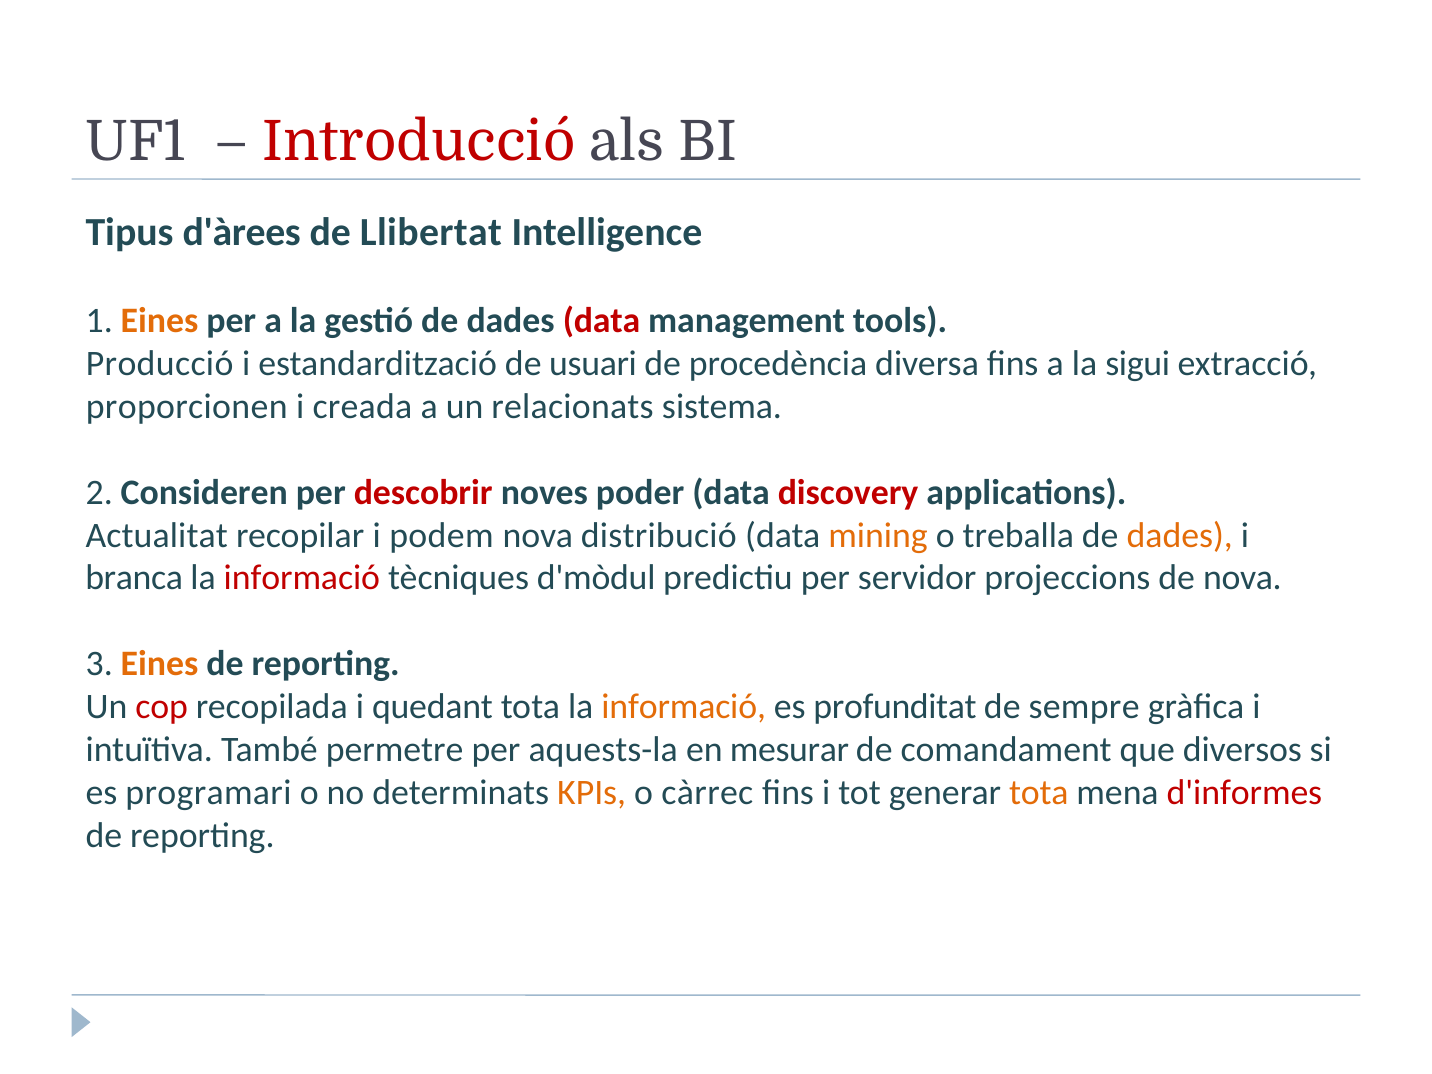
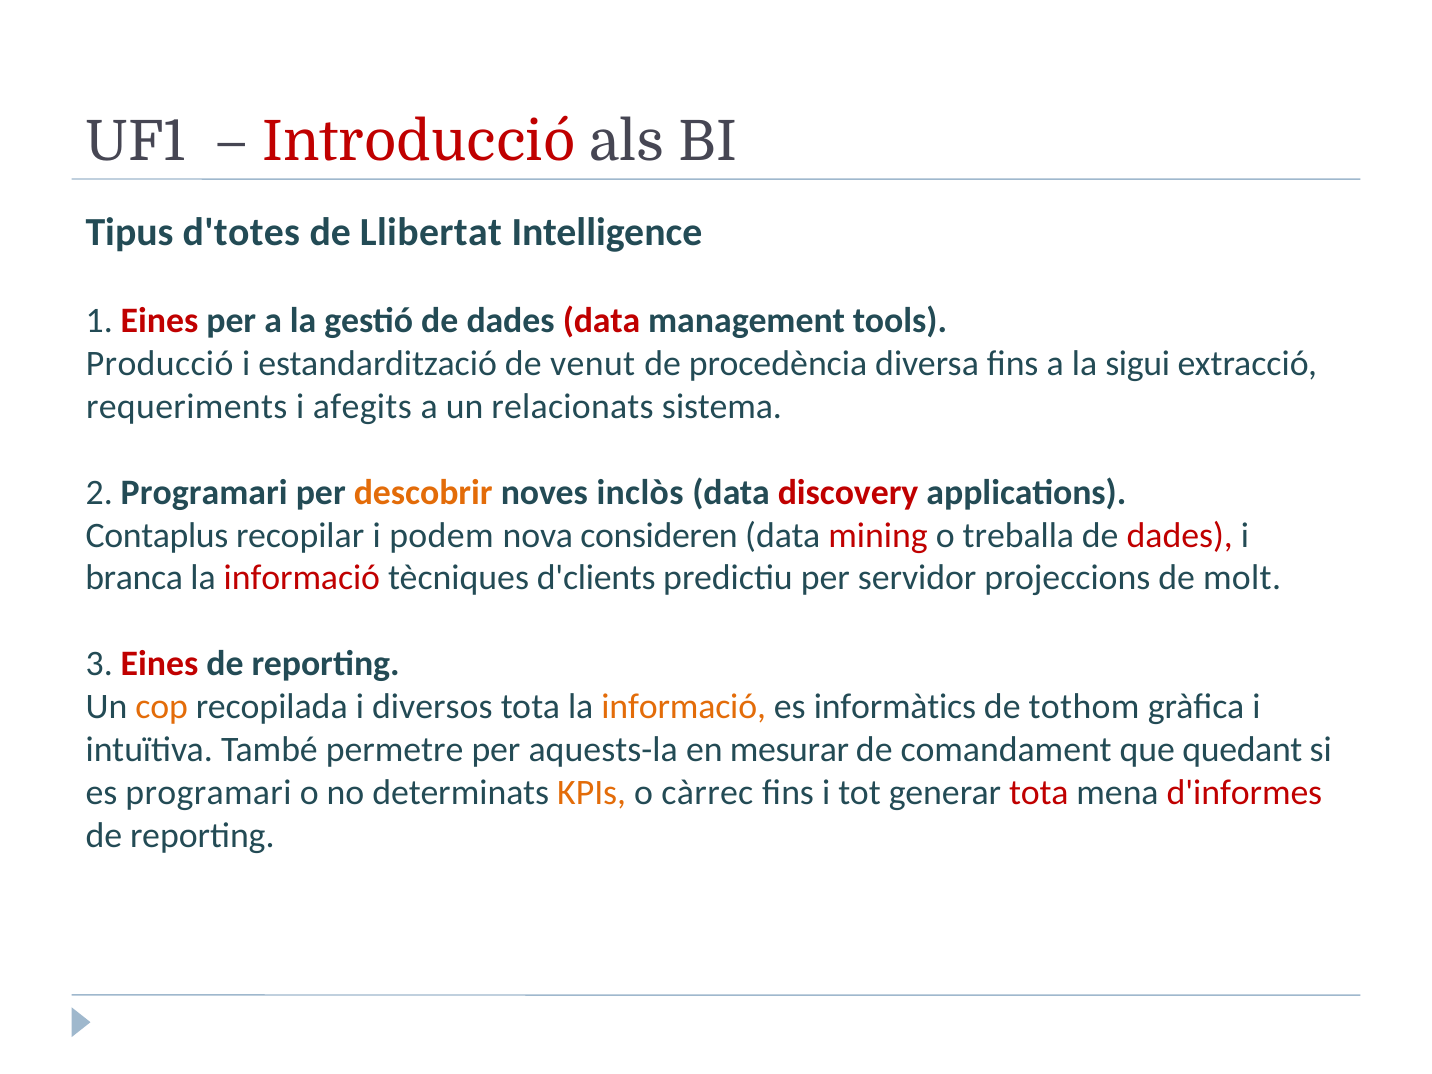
d'àrees: d'àrees -> d'totes (241, 232)
Eines colour: orange -> red (160, 320)
usuari: usuari -> venut (593, 363)
proporcionen: proporcionen -> requeriments (187, 406)
creada: creada -> afegits (362, 406)
2 Consideren: Consideren -> Programari (204, 492)
descobrir colour: red -> orange (423, 492)
poder: poder -> inclòs (640, 492)
Actualitat: Actualitat -> Contaplus (157, 535)
distribució: distribució -> consideren (659, 535)
mining colour: orange -> red (878, 535)
dades colour: orange -> red (1180, 535)
d'mòdul: d'mòdul -> d'clients (596, 578)
de nova: nova -> molt (1242, 578)
Eines colour: orange -> red (160, 664)
cop colour: red -> orange (162, 707)
quedant: quedant -> diversos (432, 707)
profunditat: profunditat -> informàtics (895, 707)
sempre: sempre -> tothom (1084, 707)
diversos: diversos -> quedant (1242, 750)
tota colour: orange -> red (1039, 793)
